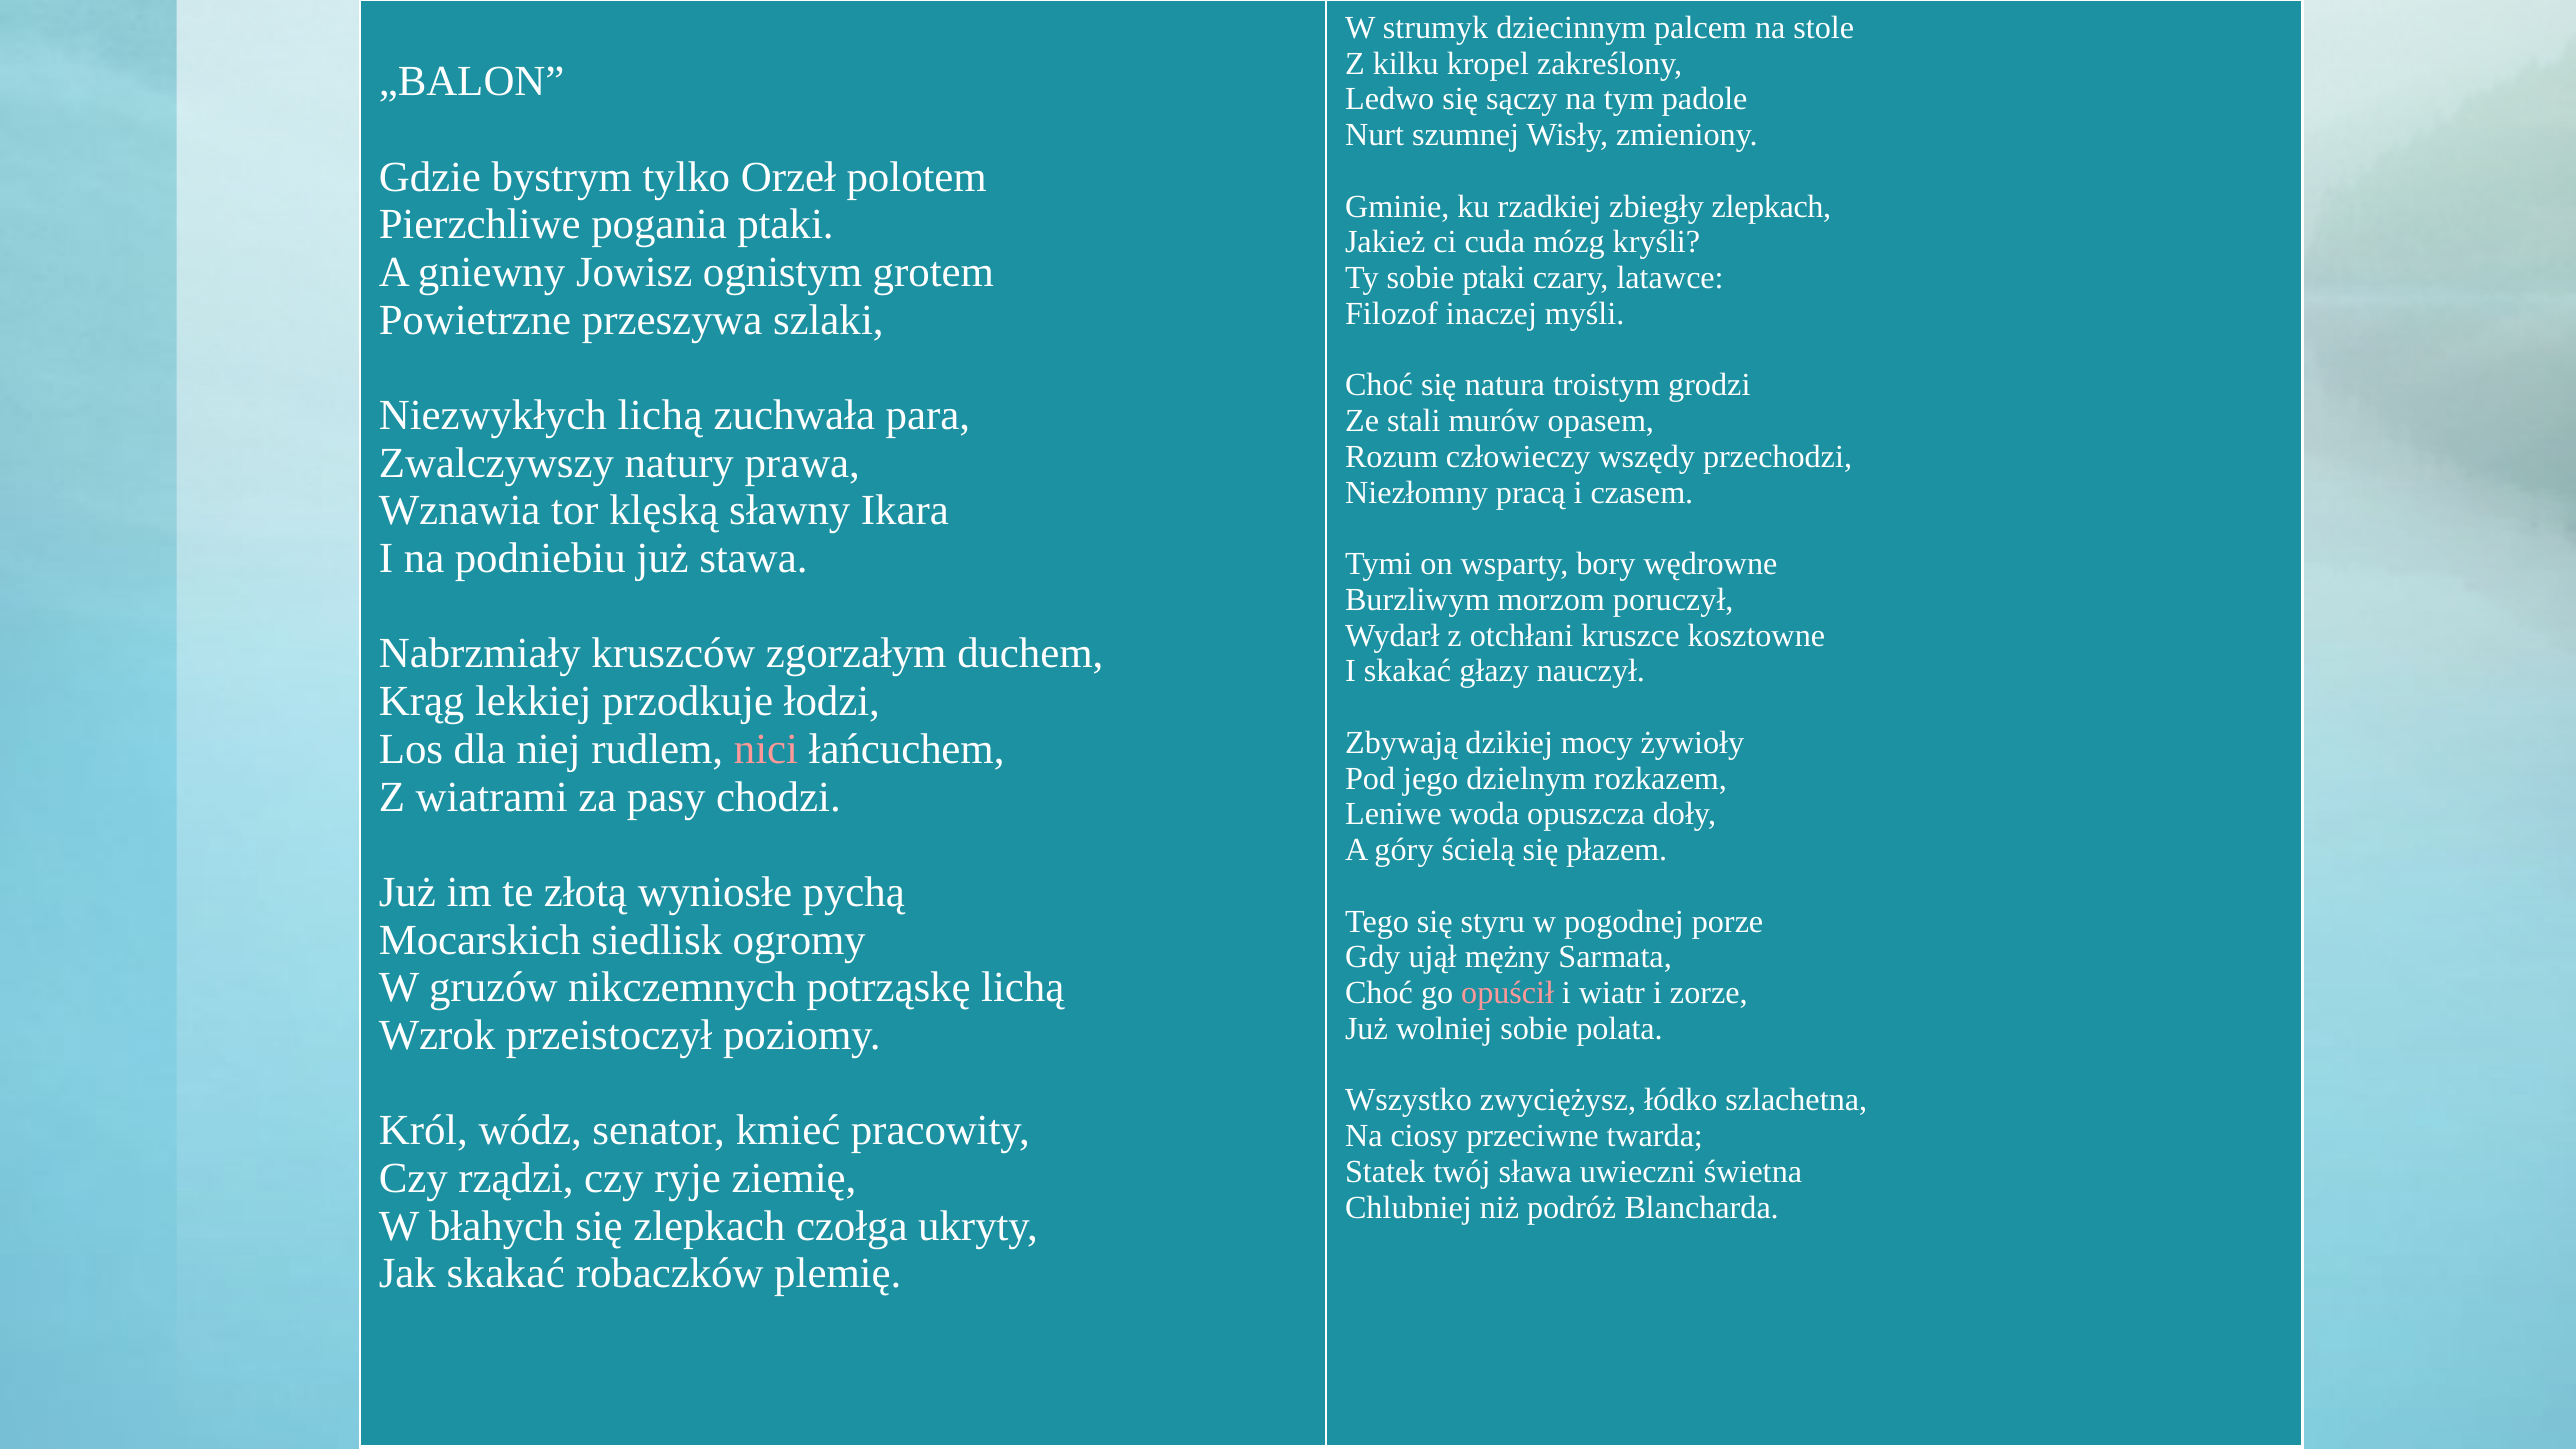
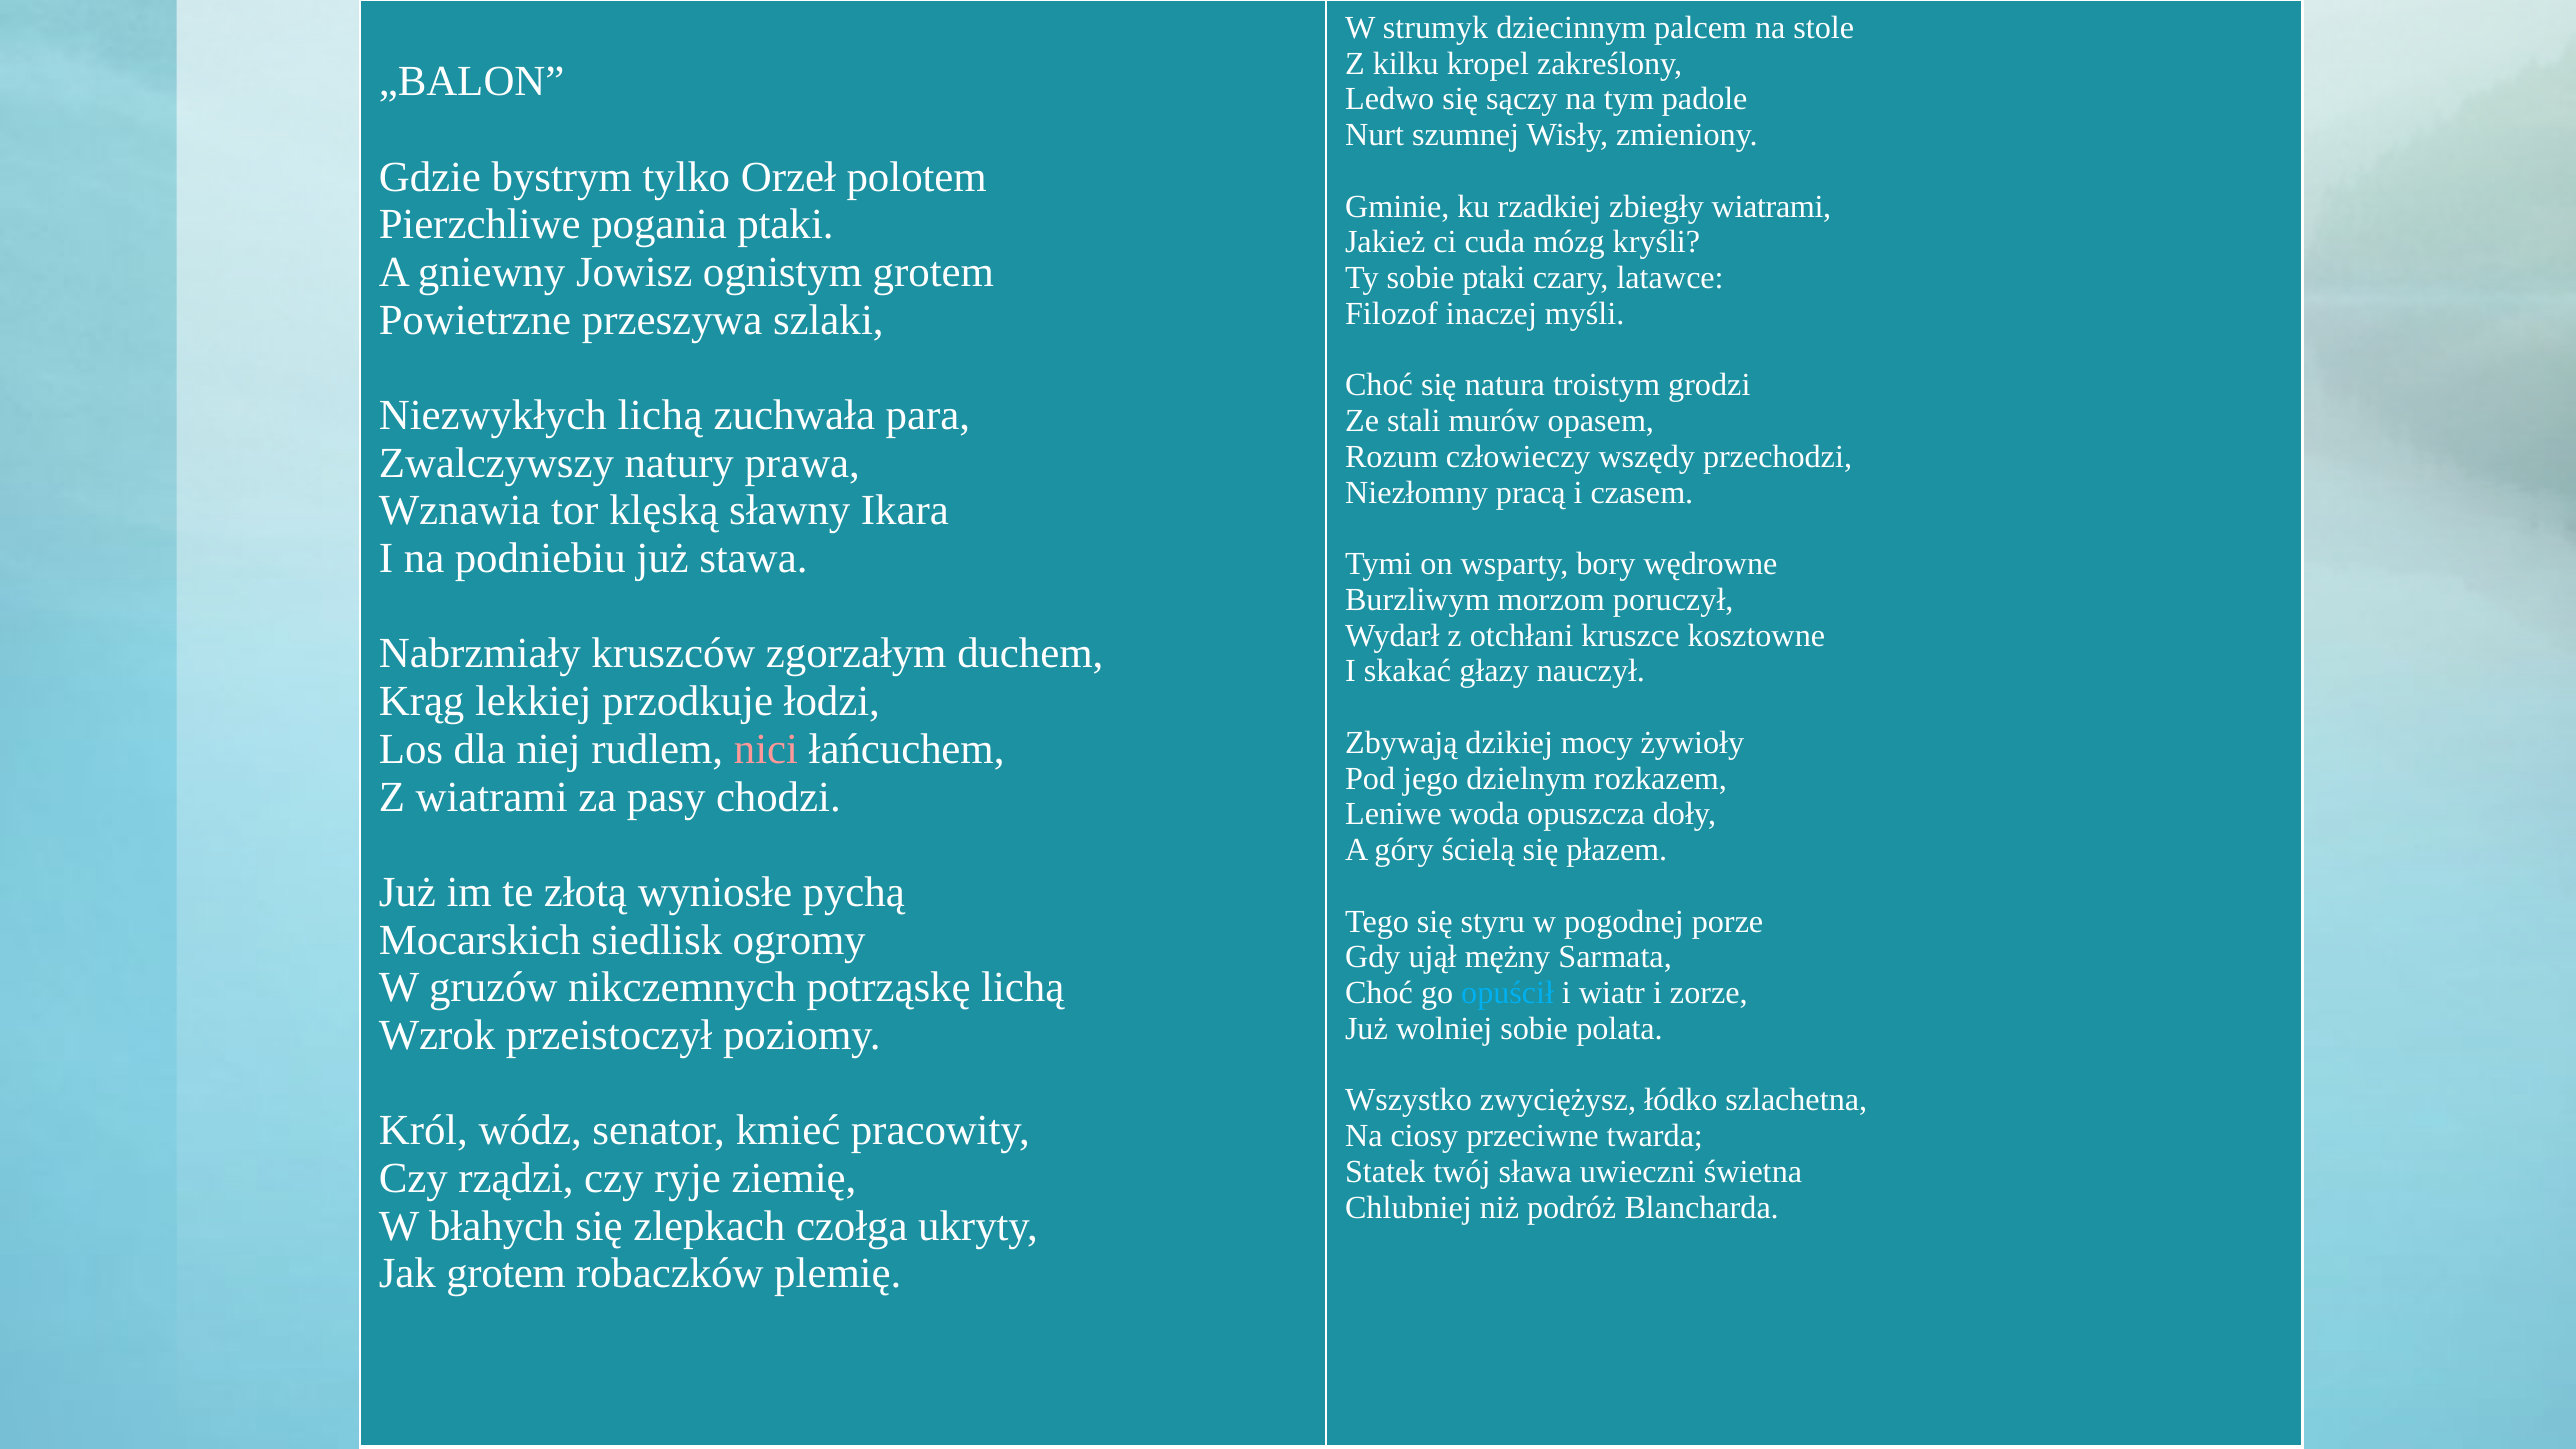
zbiegły zlepkach: zlepkach -> wiatrami (1771, 207)
opuścił colour: pink -> light blue (1508, 993)
Jak skakać: skakać -> grotem (506, 1274)
